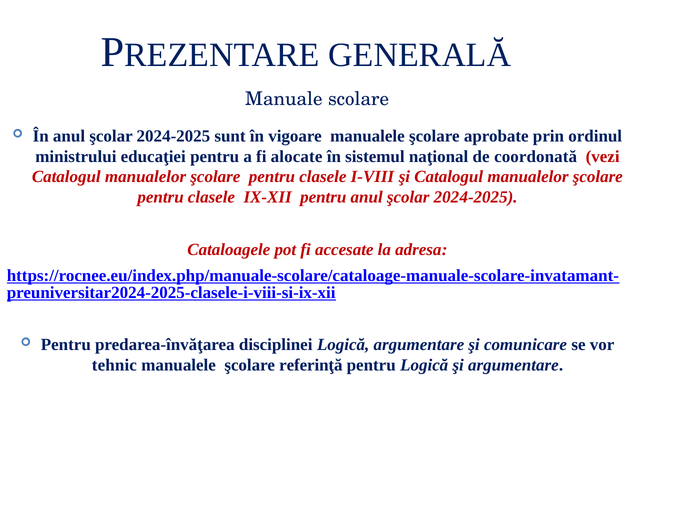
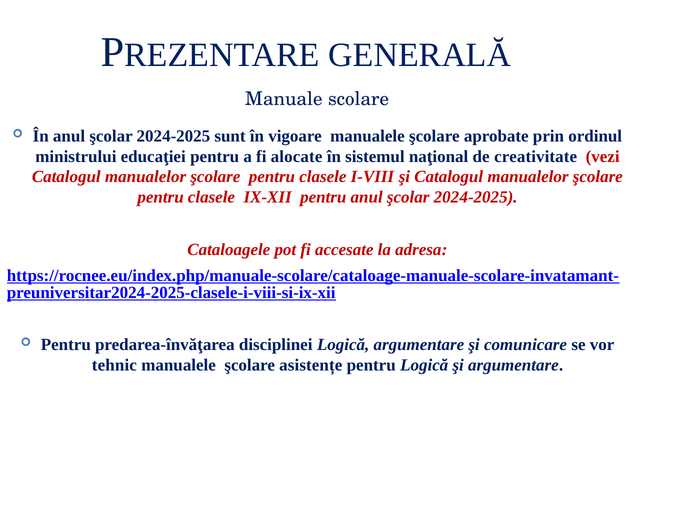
coordonată: coordonată -> creativitate (536, 156)
referinţă: referinţă -> asistențe (311, 365)
